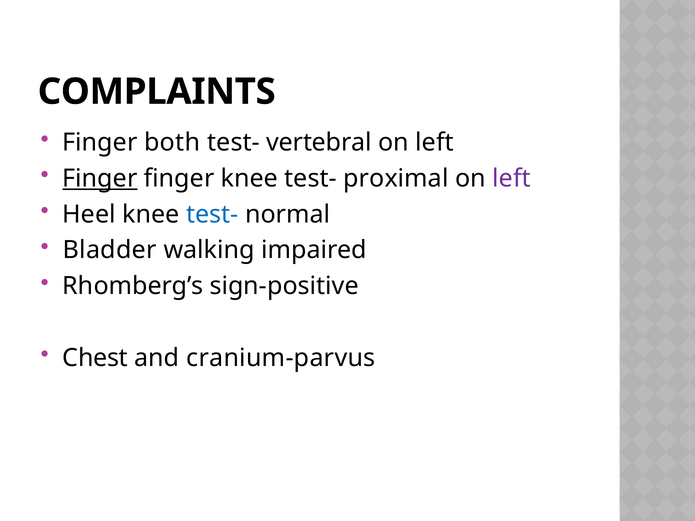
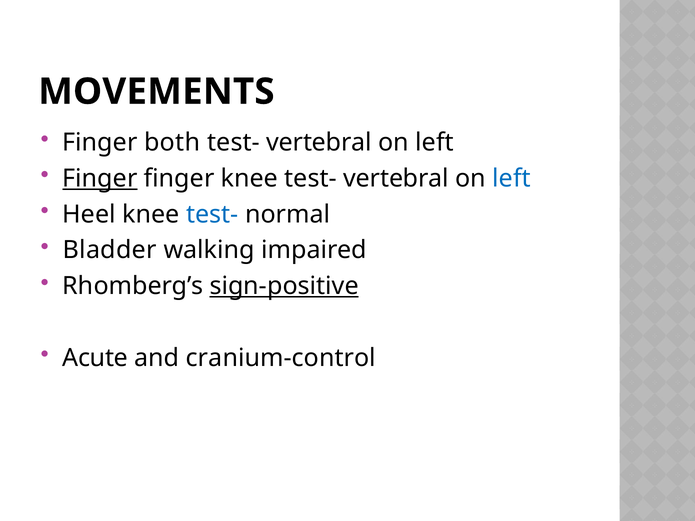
COMPLAINTS: COMPLAINTS -> MOVEMENTS (156, 92)
proximal: proximal -> vertebral (396, 178)
left colour: purple -> blue (512, 178)
sign-positive underline: none -> present (284, 286)
Chest: Chest -> Acute (95, 358)
cranium-parvus: cranium-parvus -> cranium-control (281, 358)
